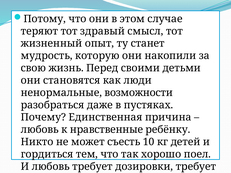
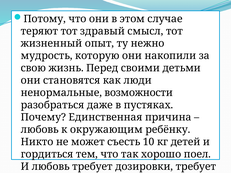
станет: станет -> нежно (148, 43)
нравственные: нравственные -> окружающим (106, 130)
